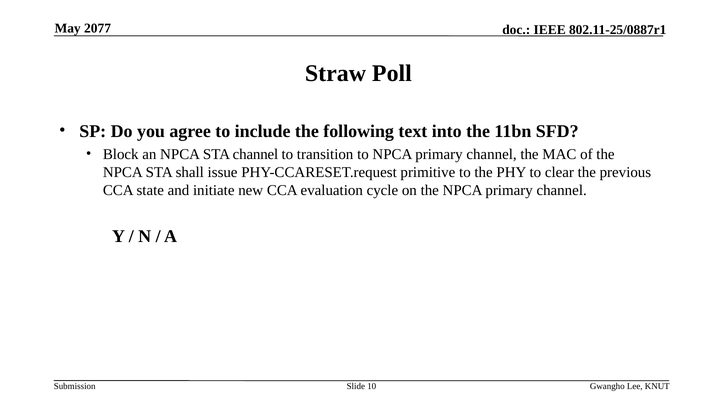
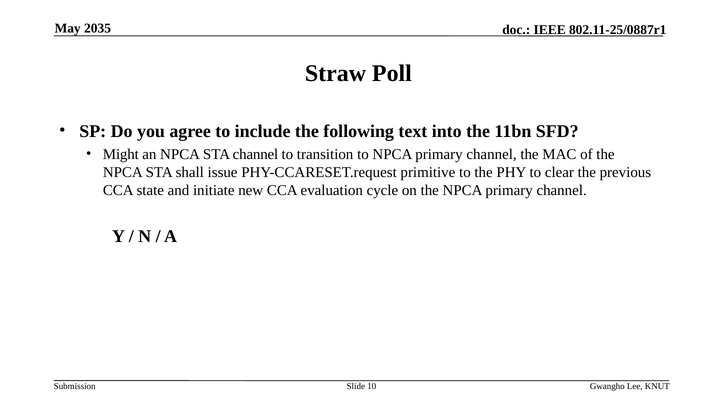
2077: 2077 -> 2035 (98, 29)
Block: Block -> Might (121, 154)
